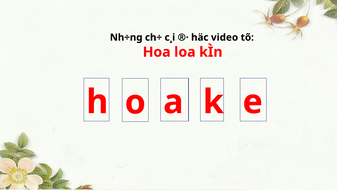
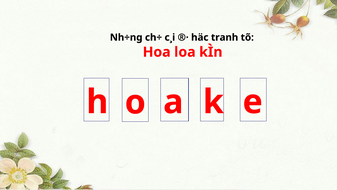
video: video -> tranh (225, 37)
